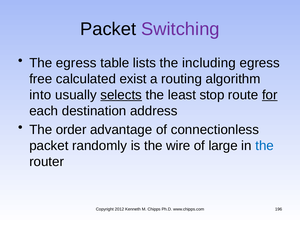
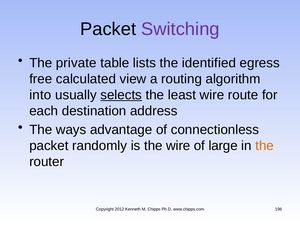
The egress: egress -> private (76, 63)
including: including -> identified (209, 63)
exist: exist -> view (133, 79)
least stop: stop -> wire (212, 95)
for underline: present -> none (270, 95)
order: order -> ways (71, 130)
the colour: blue -> orange (265, 146)
